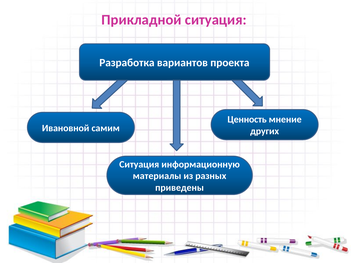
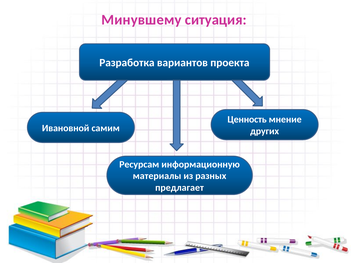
Прикладной: Прикладной -> Минувшему (141, 20)
Ситуация: Ситуация -> Ресурсам (139, 164)
приведены: приведены -> предлагает (180, 188)
